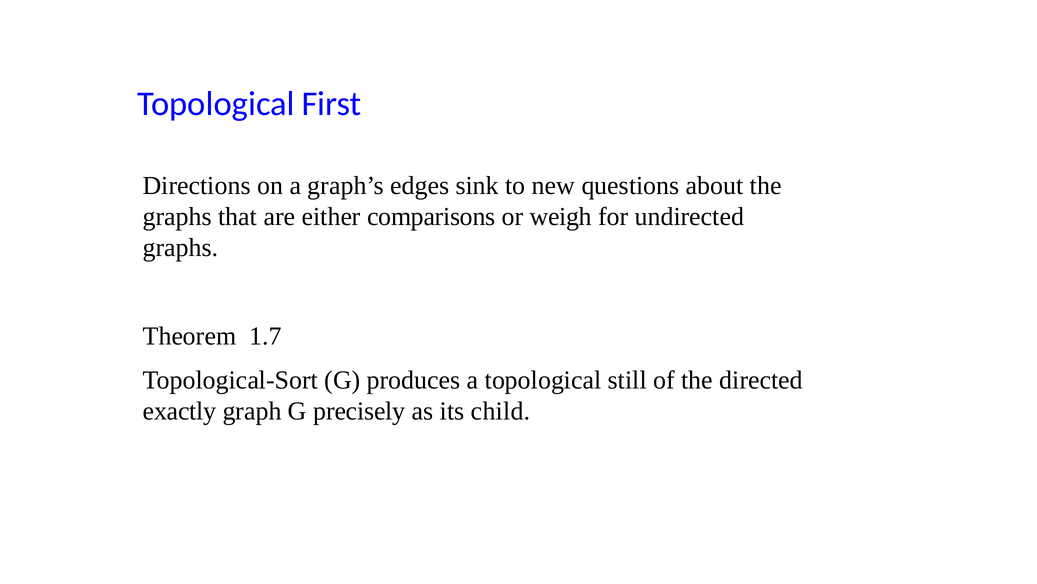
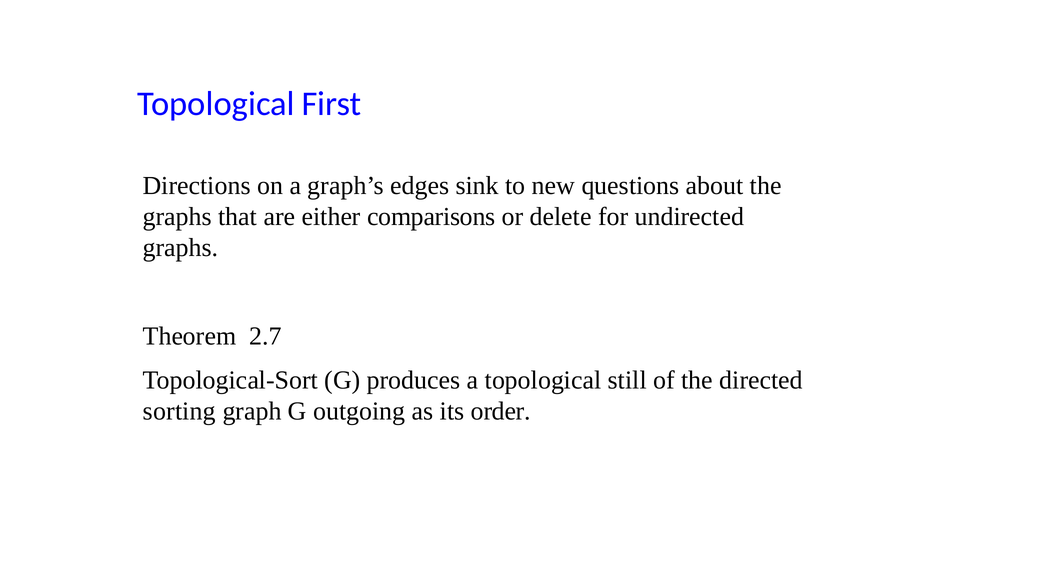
weigh: weigh -> delete (561, 216)
1.7: 1.7 -> 2.7 (265, 336)
exactly: exactly -> sorting (179, 411)
precisely: precisely -> outgoing (359, 411)
child: child -> order (501, 411)
